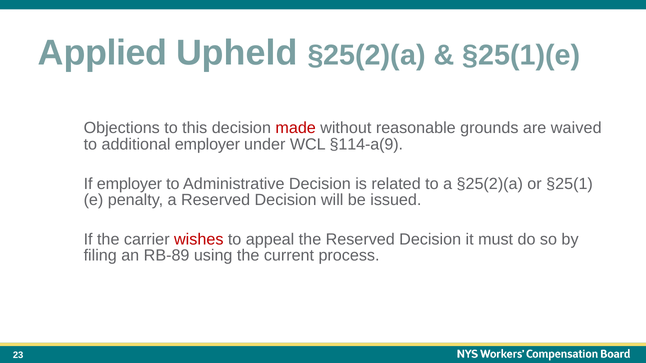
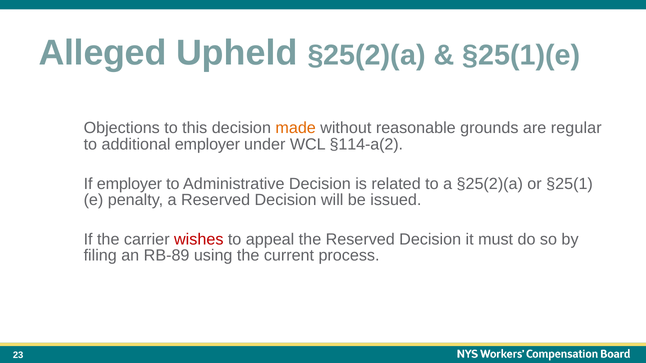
Applied: Applied -> Alleged (103, 53)
made colour: red -> orange (296, 128)
waived: waived -> regular (576, 128)
§114-a(9: §114-a(9 -> §114-a(2 (366, 144)
